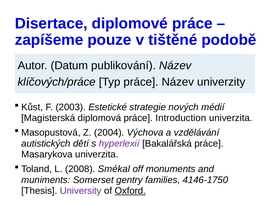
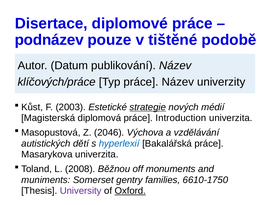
zapíšeme: zapíšeme -> podnázev (49, 40)
strategie underline: none -> present (148, 107)
2004: 2004 -> 2046 (109, 133)
hyperlexií colour: purple -> blue (119, 144)
Smékal: Smékal -> Běžnou (114, 169)
4146-1750: 4146-1750 -> 6610-1750 (205, 180)
